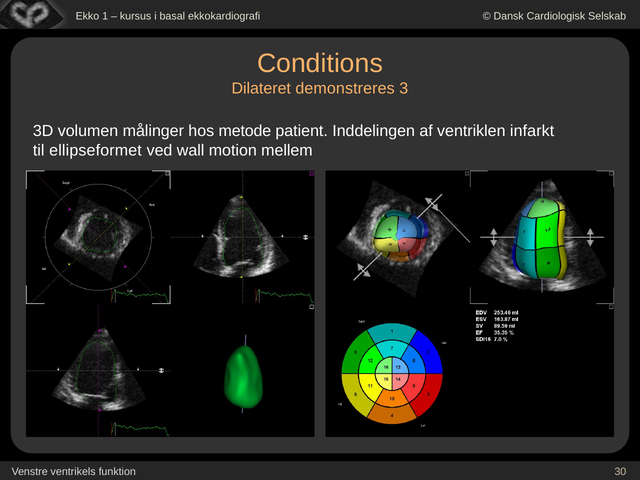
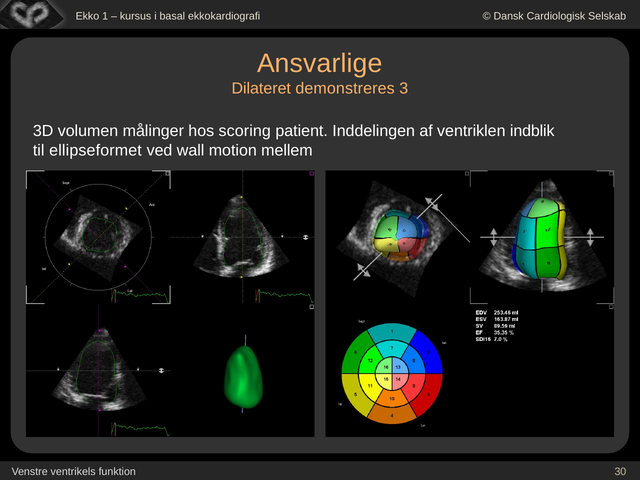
Conditions: Conditions -> Ansvarlige (320, 64)
metode: metode -> scoring (245, 131)
infarkt: infarkt -> indblik (532, 131)
